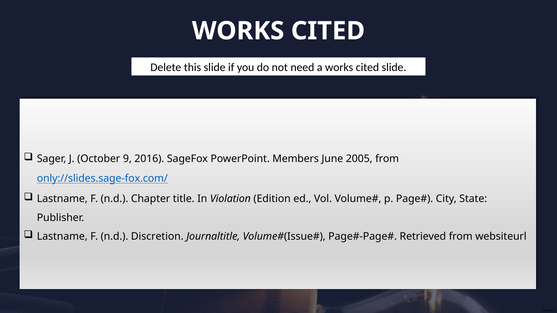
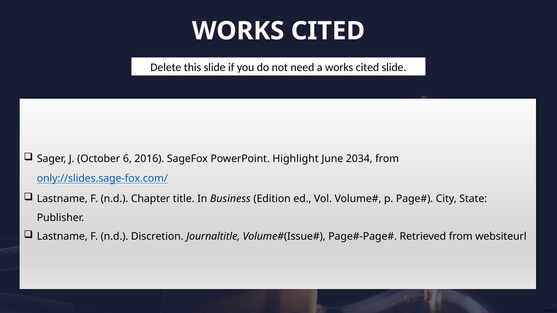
9: 9 -> 6 (127, 159)
Members: Members -> Highlight (296, 159)
2005: 2005 -> 2034 (359, 159)
Violation: Violation -> Business (230, 199)
